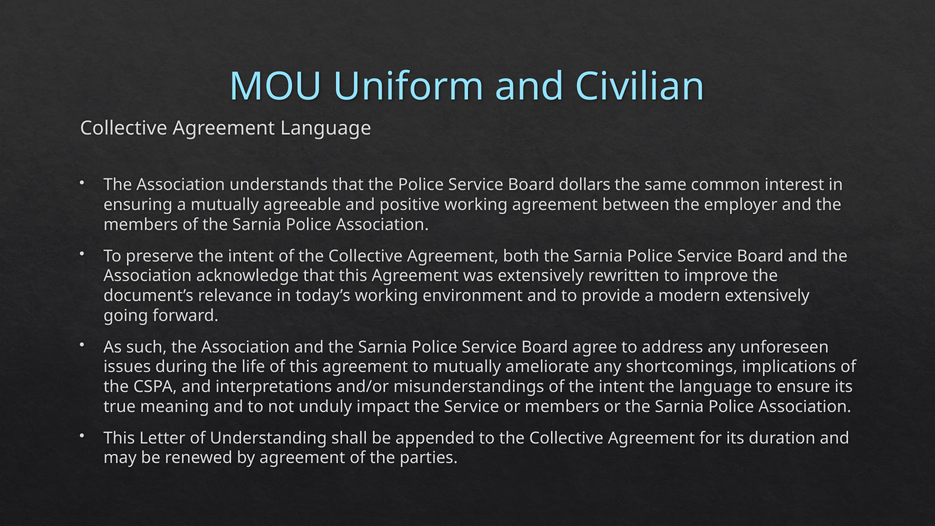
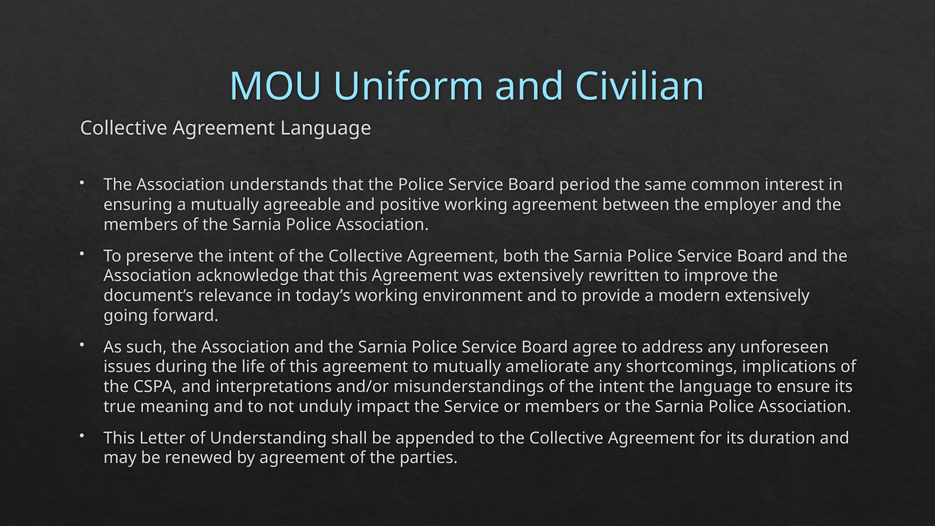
dollars: dollars -> period (585, 185)
